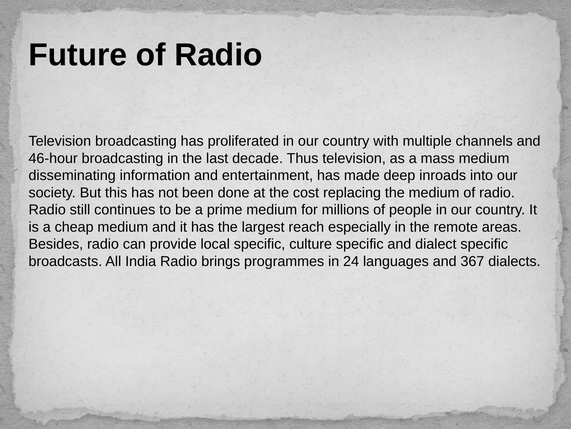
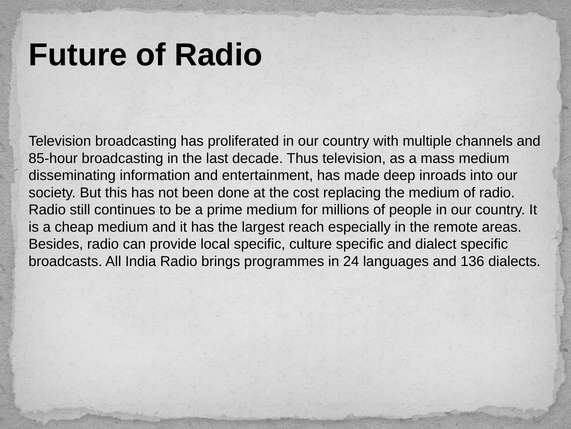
46-hour: 46-hour -> 85-hour (53, 158)
367: 367 -> 136 (472, 261)
